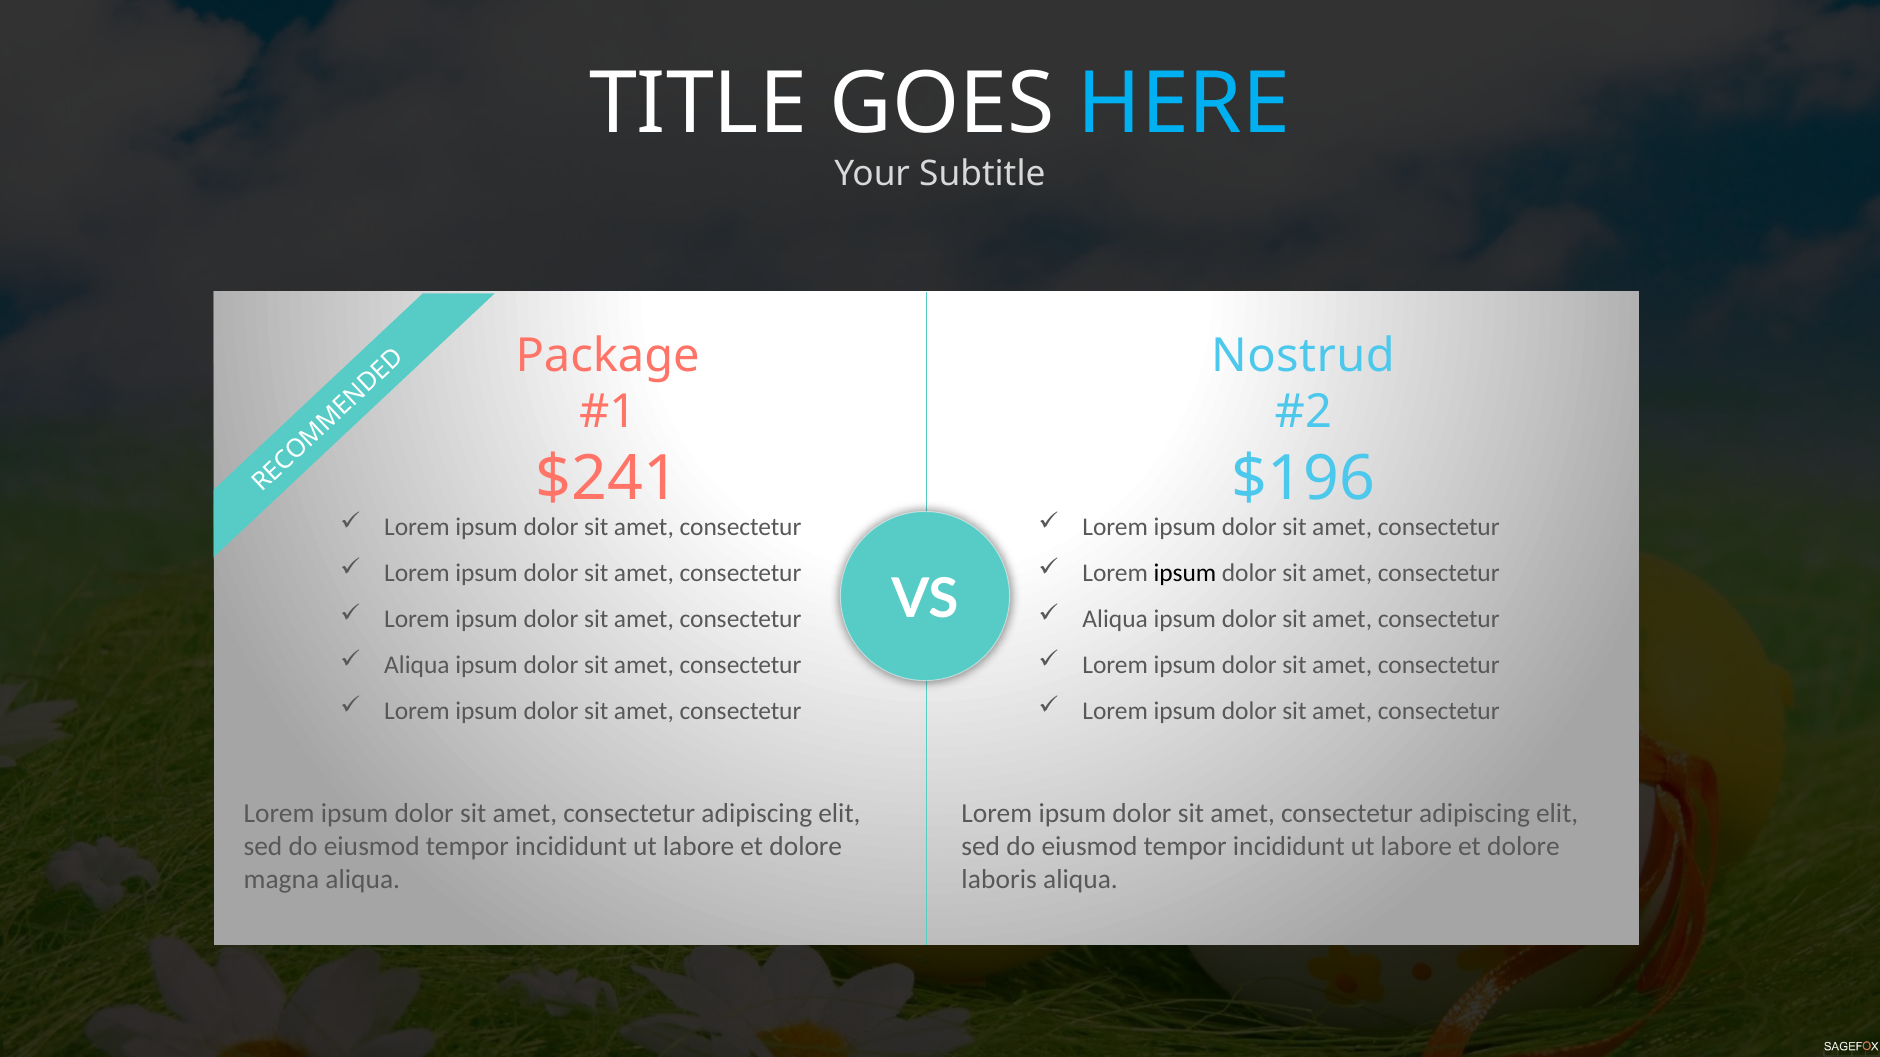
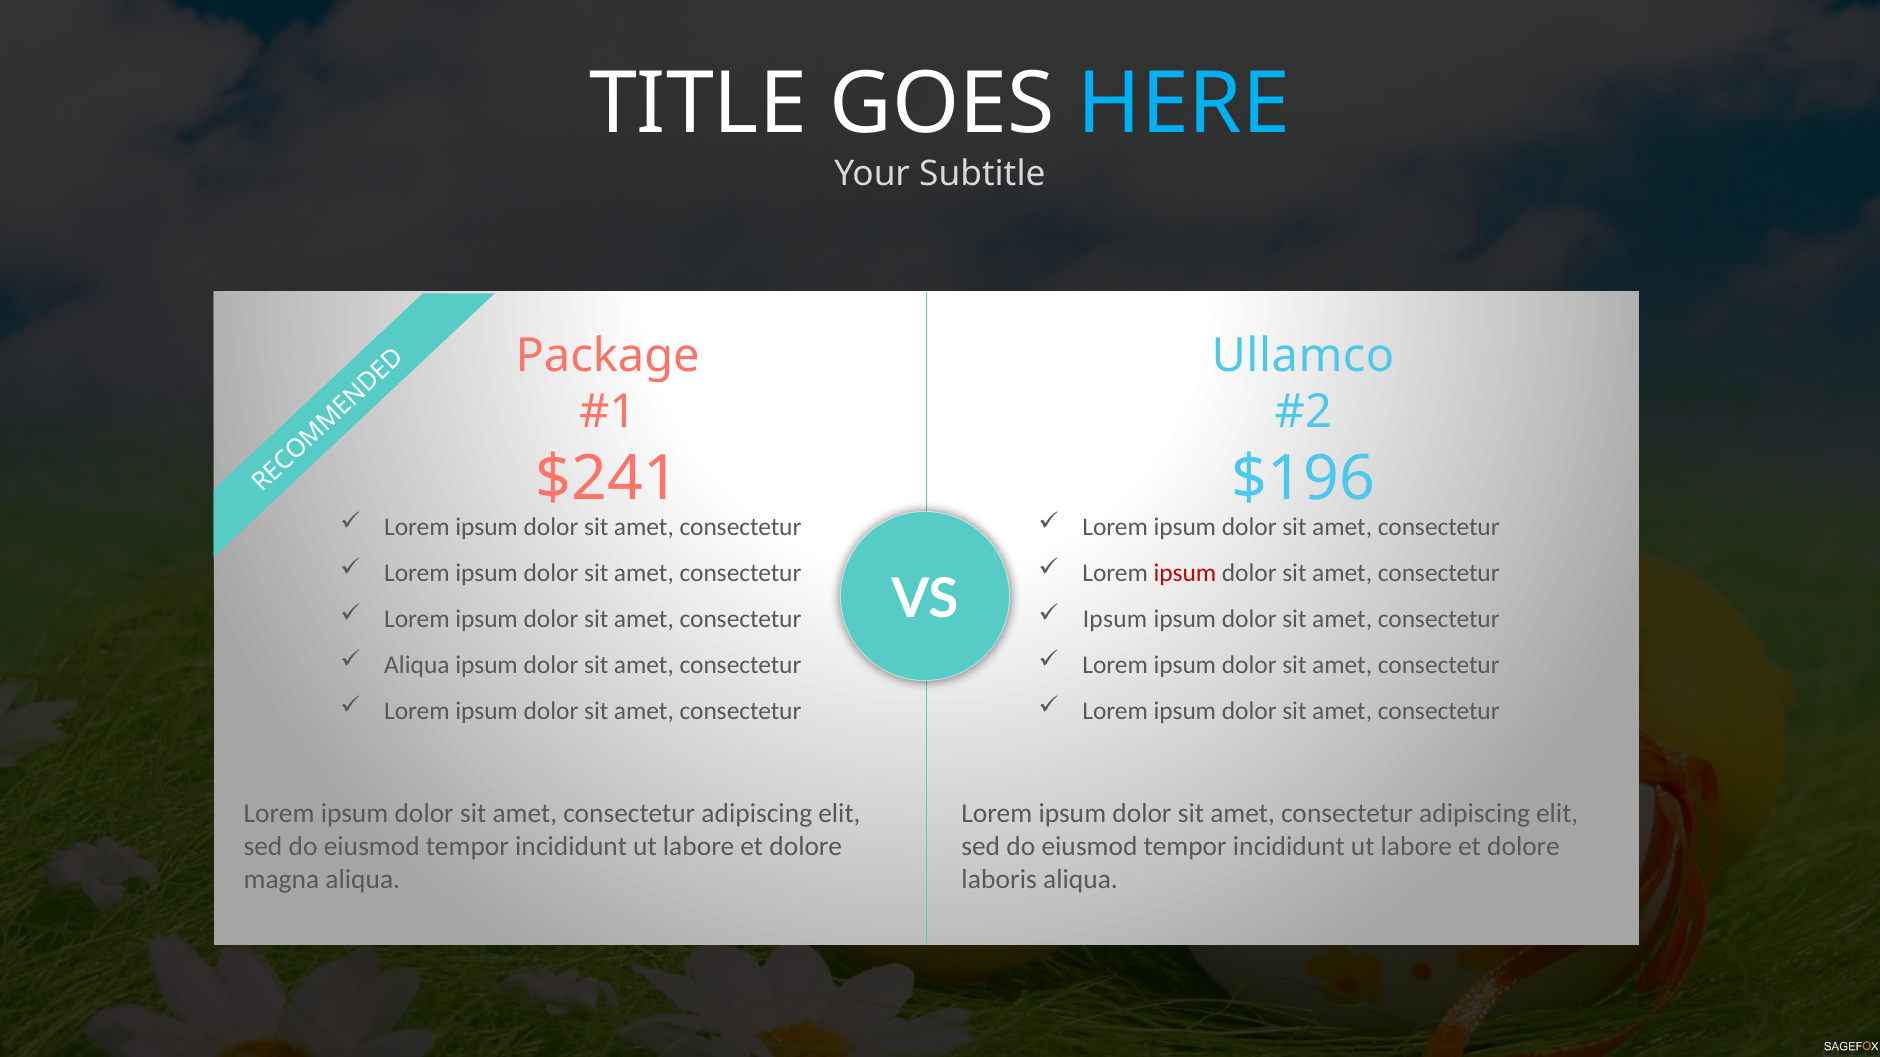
Nostrud: Nostrud -> Ullamco (1303, 356)
ipsum colour: black -> red (1185, 574)
Aliqua: Aliqua -> Ipsum (1115, 619)
